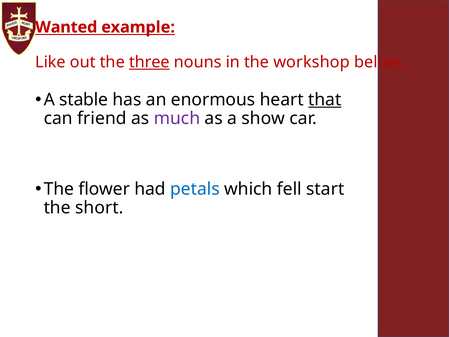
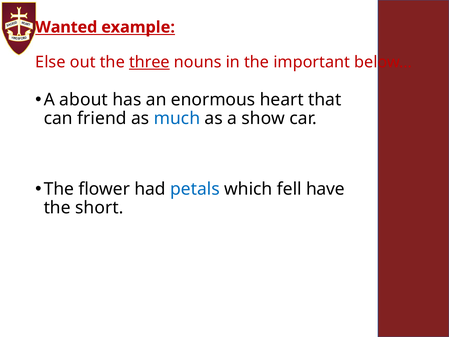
Like: Like -> Else (50, 62)
workshop: workshop -> important (312, 62)
stable: stable -> about (84, 100)
that underline: present -> none (325, 100)
much colour: purple -> blue (177, 118)
start: start -> have (325, 189)
